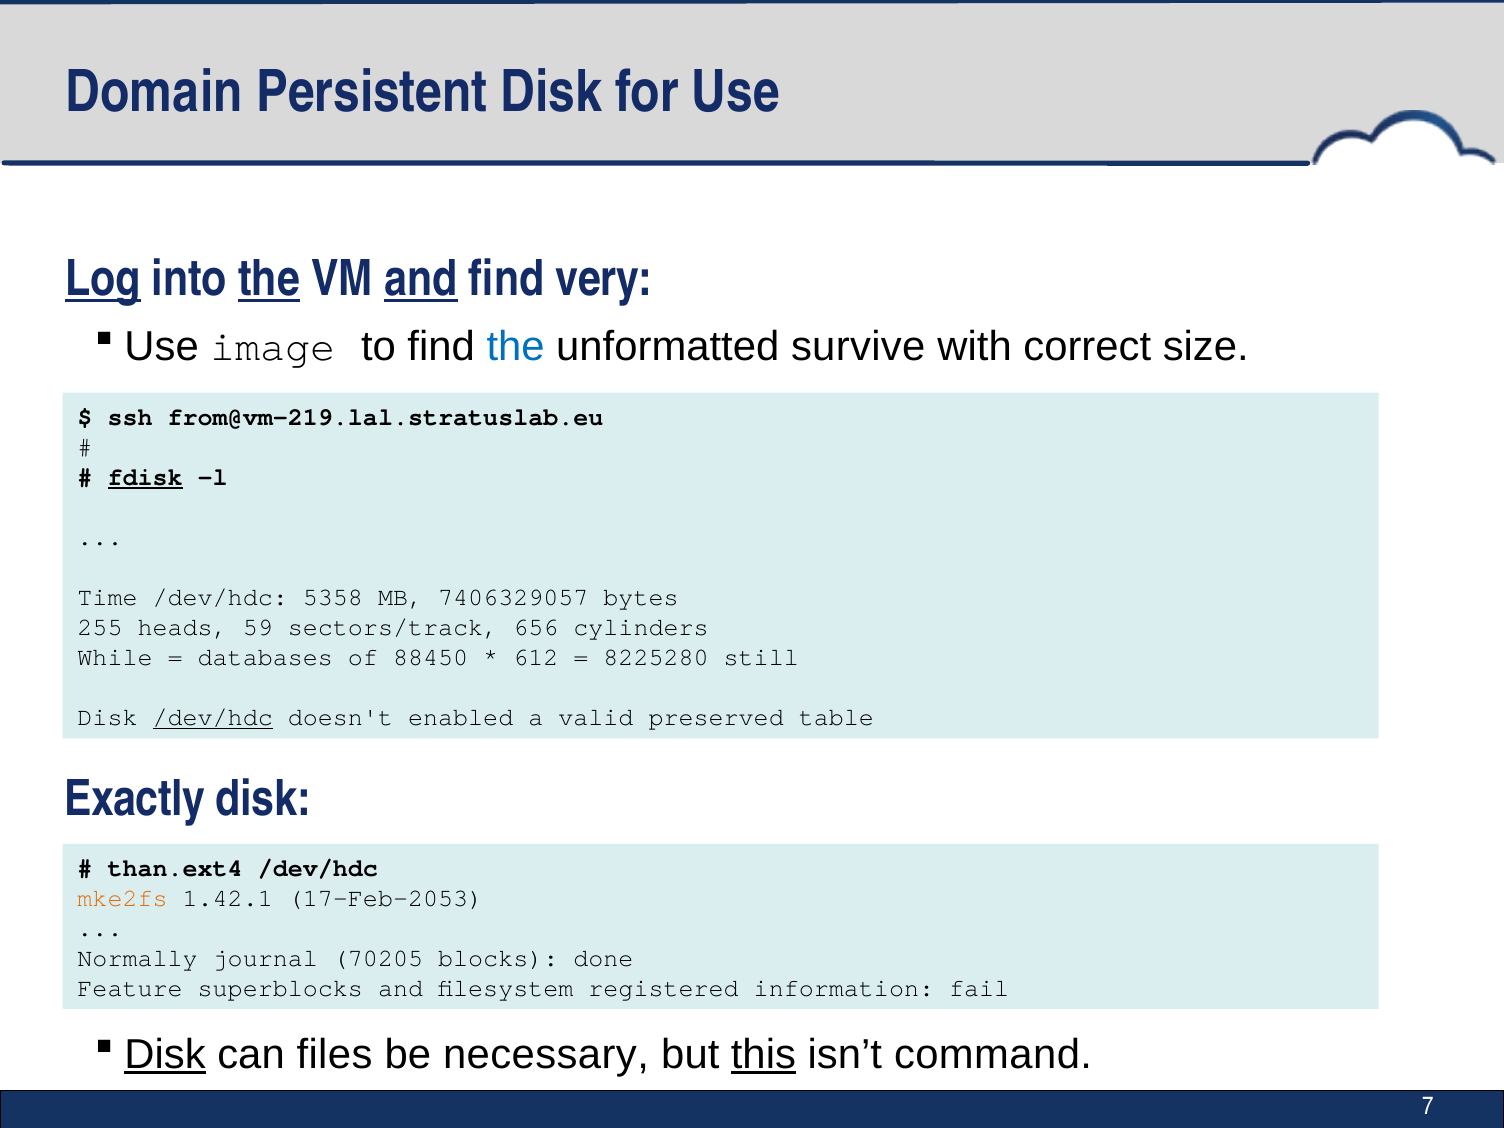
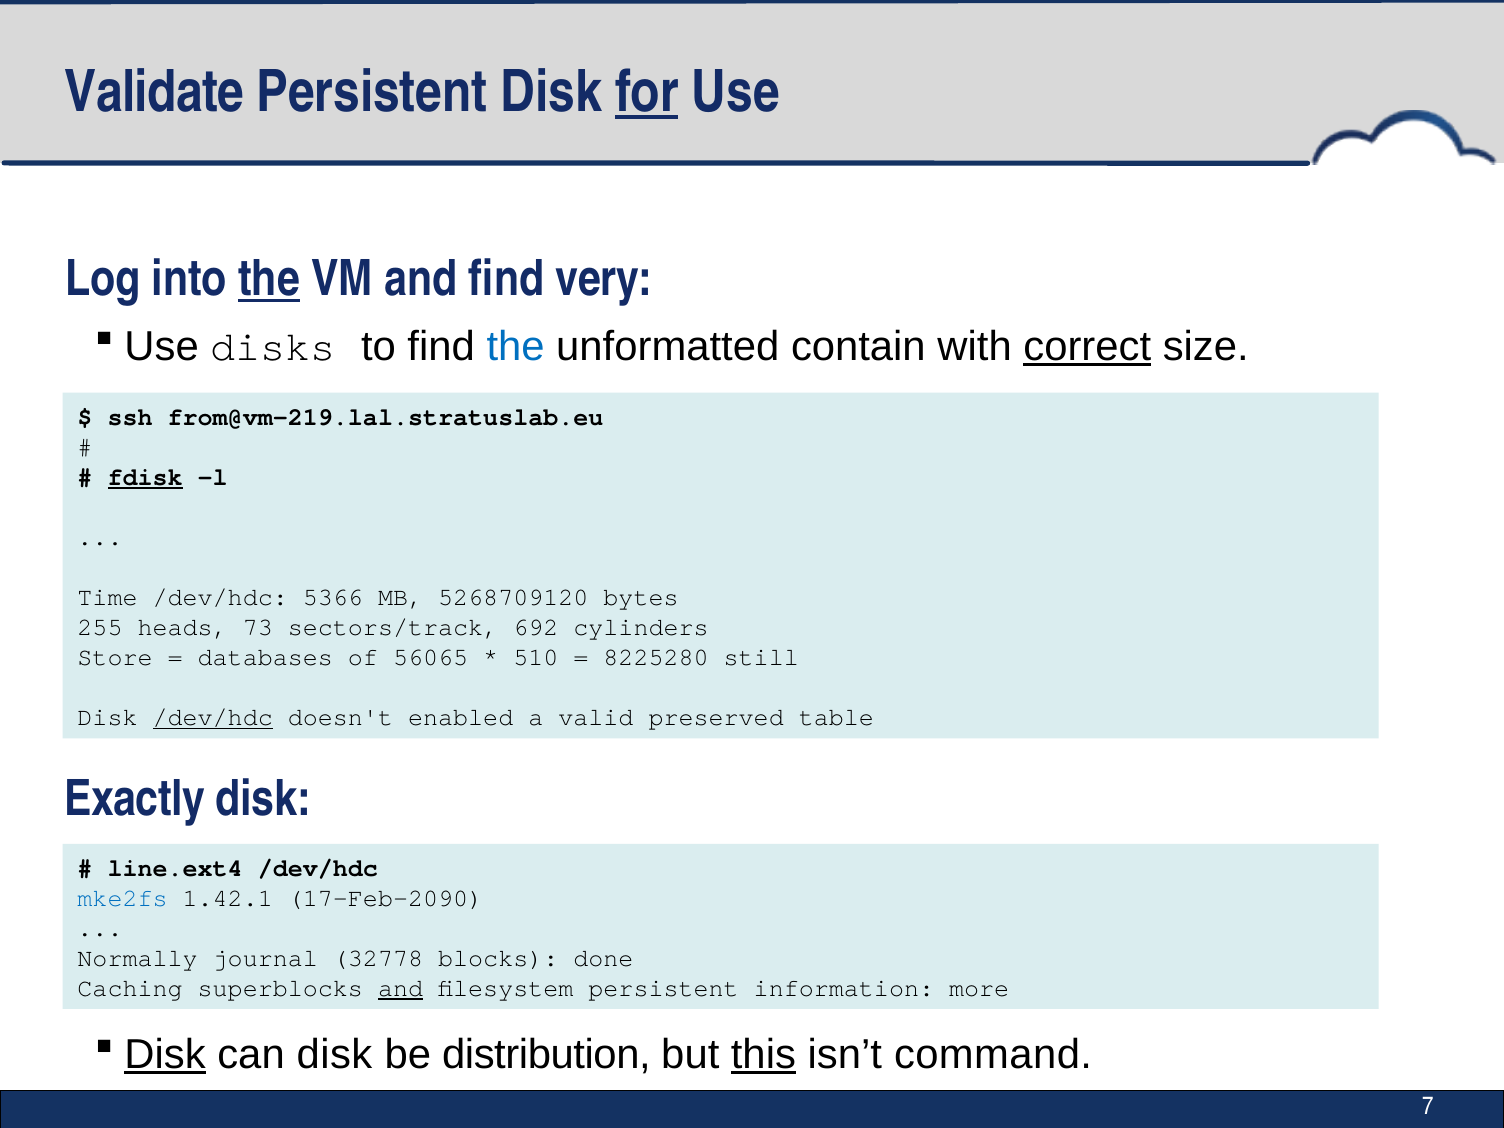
Domain: Domain -> Validate (155, 92)
for underline: none -> present (647, 92)
Log underline: present -> none (103, 279)
and underline: present -> none (421, 279)
image: image -> disks (273, 346)
survive: survive -> contain (858, 346)
correct underline: none -> present (1087, 346)
5358: 5358 -> 5366 (333, 597)
7406329057: 7406329057 -> 5268709120 (513, 597)
59: 59 -> 73 (258, 627)
656: 656 -> 692 (536, 627)
While: While -> Store (115, 657)
88450: 88450 -> 56065 (431, 657)
612: 612 -> 510 (536, 657)
than.ext4: than.ext4 -> line.ext4 (175, 868)
mke2fs colour: orange -> blue (123, 898)
17-Feb-2053: 17-Feb-2053 -> 17-Feb-2090 (386, 898)
70205: 70205 -> 32778 (378, 958)
Feature: Feature -> Caching (130, 988)
and underline: none -> present (401, 988)
filesystem registered: registered -> persistent (664, 988)
fail: fail -> more (979, 988)
can files: files -> disk (334, 1055)
necessary: necessary -> distribution (546, 1055)
